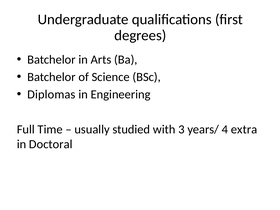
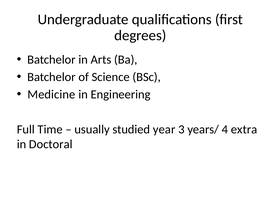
Diplomas: Diplomas -> Medicine (51, 94)
with: with -> year (164, 129)
